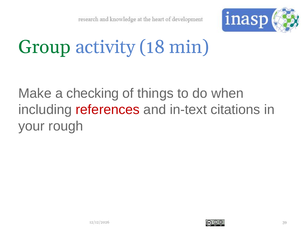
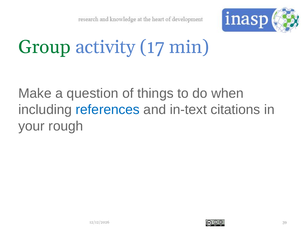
18: 18 -> 17 (152, 47)
checking: checking -> question (93, 93)
references colour: red -> blue (108, 110)
